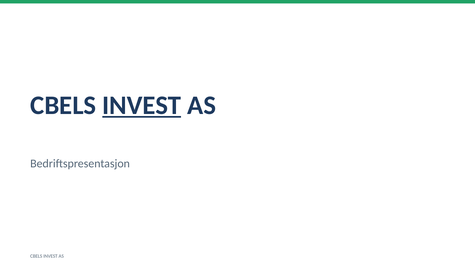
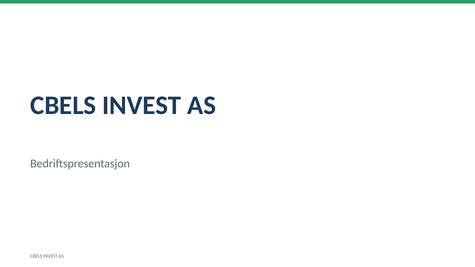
INVEST underline: present -> none (142, 105)
